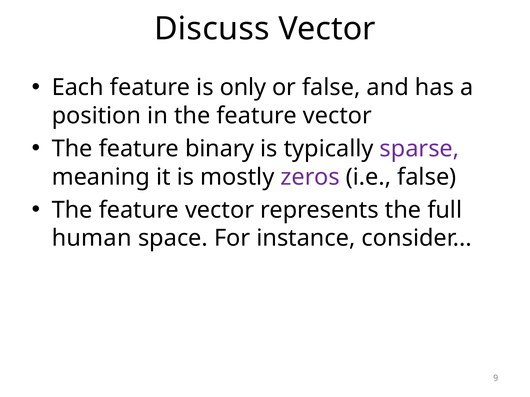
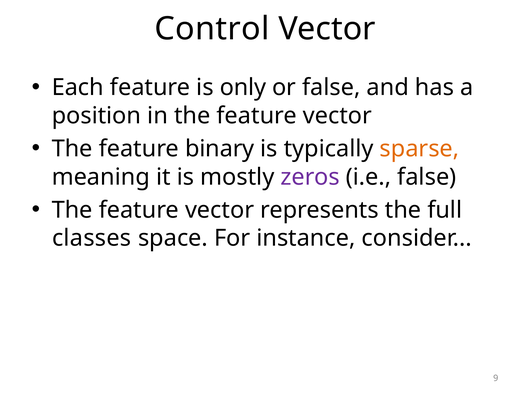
Discuss: Discuss -> Control (212, 29)
sparse colour: purple -> orange (419, 149)
human: human -> classes (92, 239)
